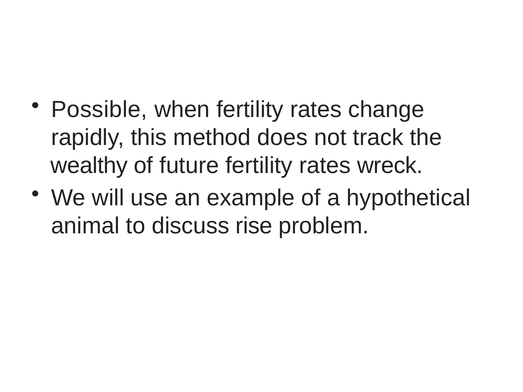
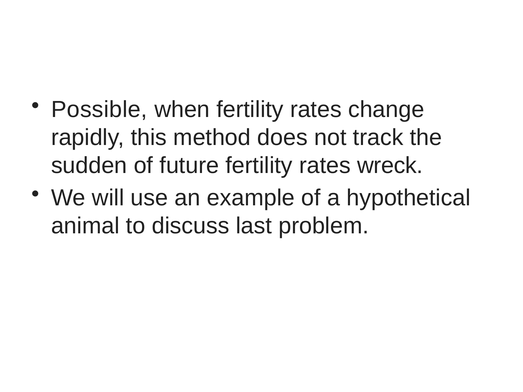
wealthy: wealthy -> sudden (89, 166)
rise: rise -> last (254, 226)
